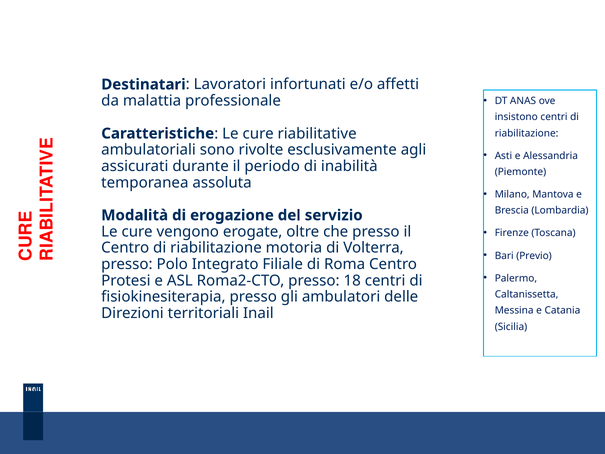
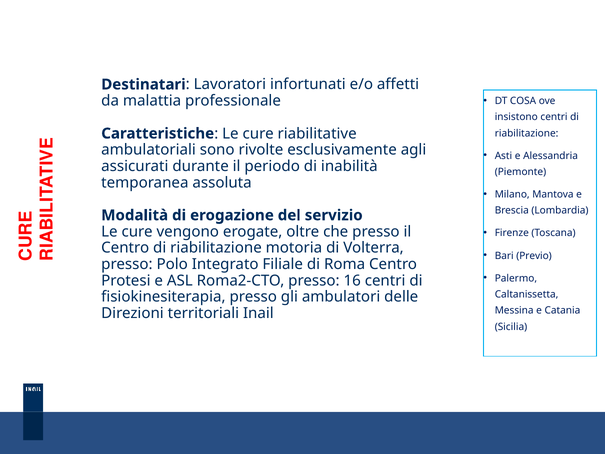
ANAS: ANAS -> COSA (523, 101)
18: 18 -> 16 (352, 281)
